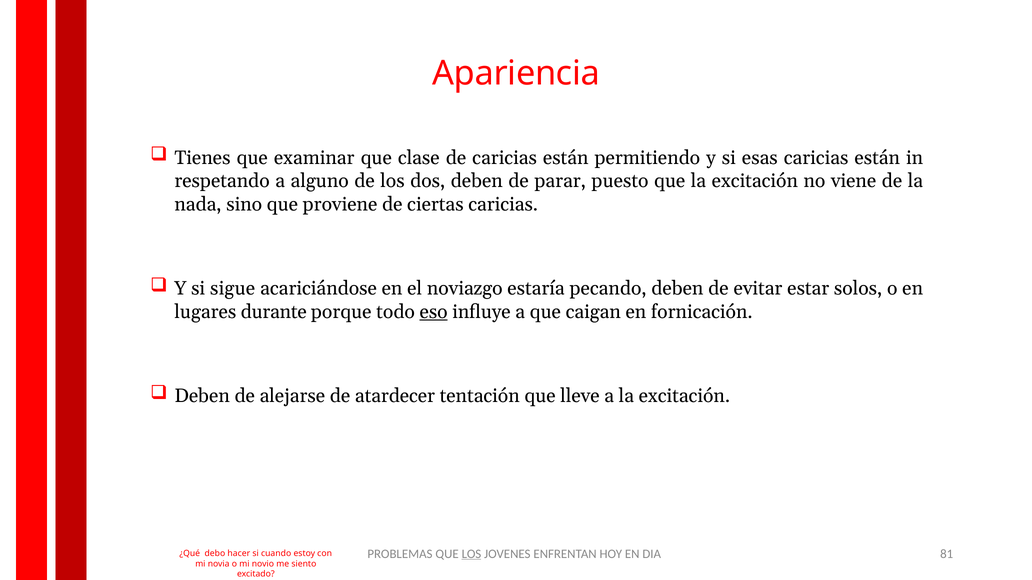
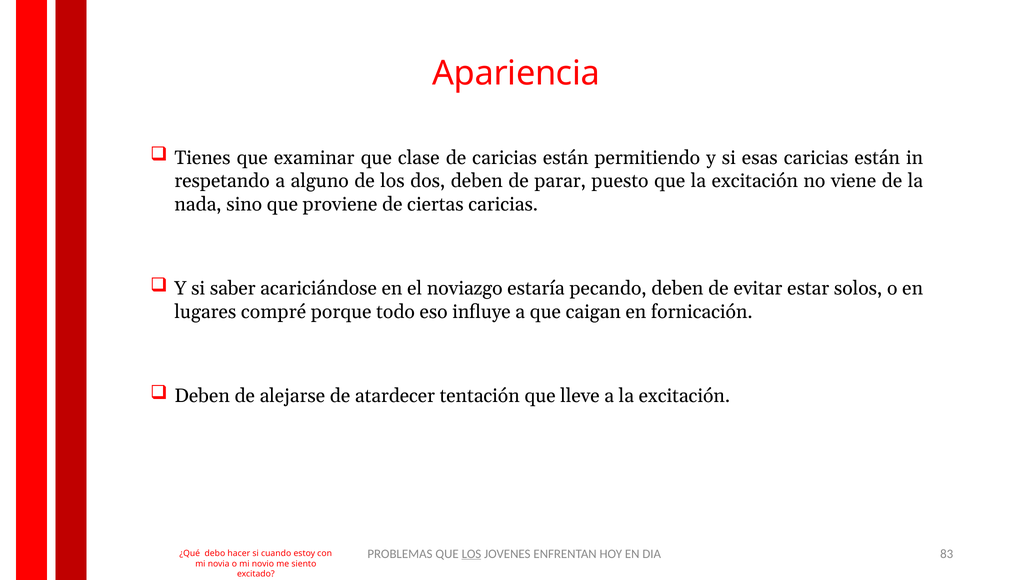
sigue: sigue -> saber (233, 289)
durante: durante -> compré (274, 312)
eso underline: present -> none (434, 312)
81: 81 -> 83 (947, 554)
